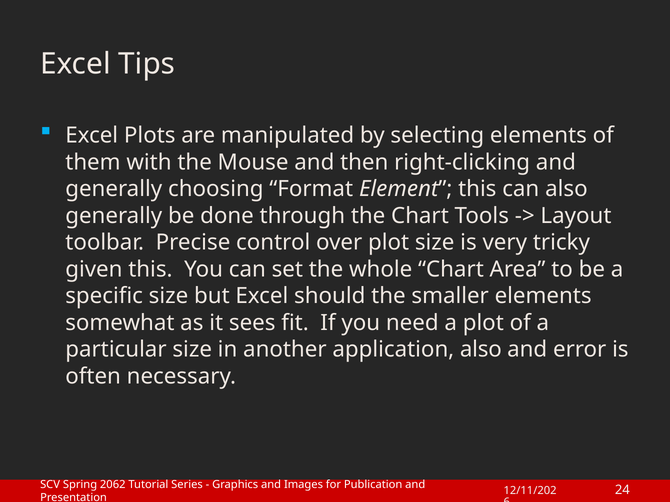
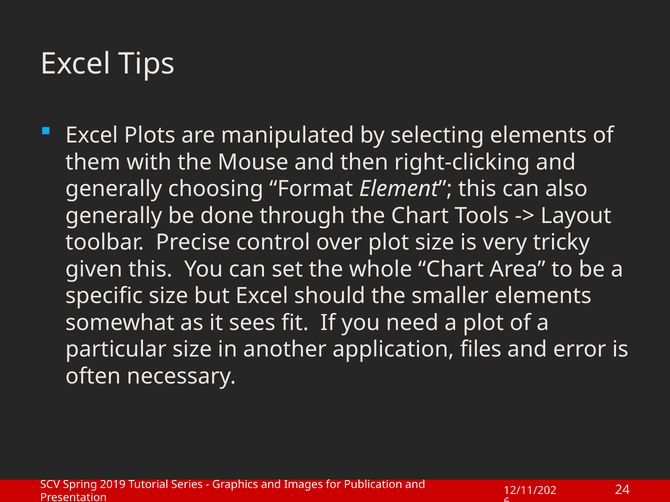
application also: also -> files (481, 350)
2062: 2062 -> 2019 (113, 485)
